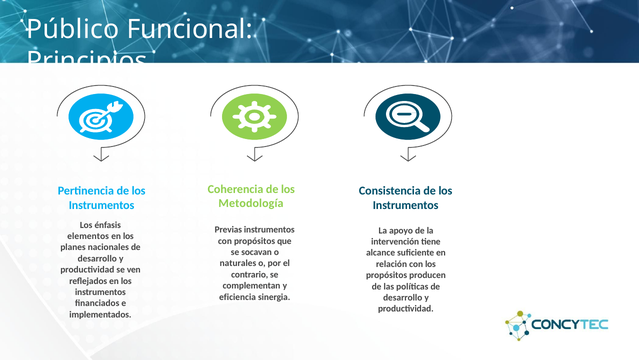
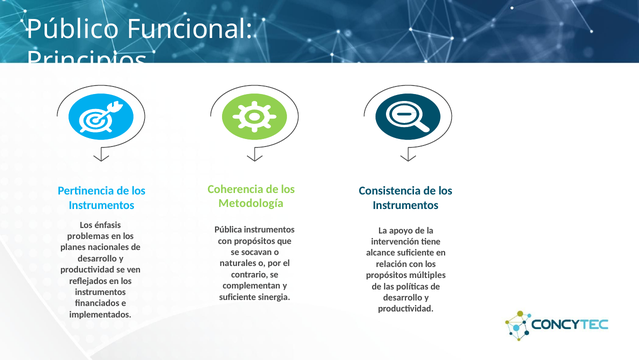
Previas: Previas -> Pública (228, 229)
elementos: elementos -> problemas (88, 236)
producen: producen -> múltiples (427, 275)
eficiencia: eficiencia -> suficiente (238, 297)
